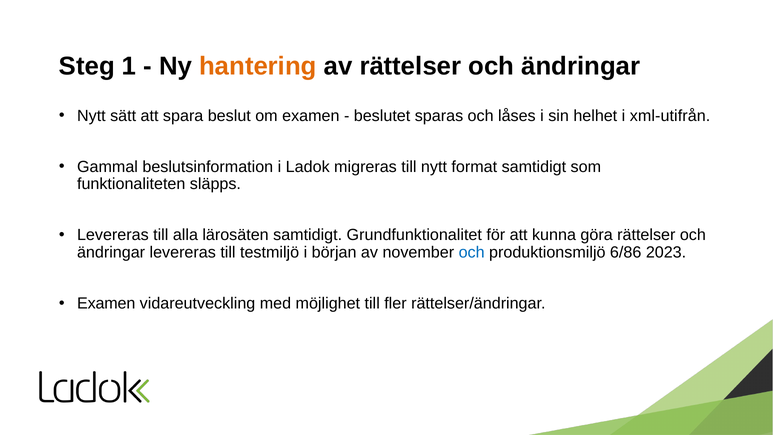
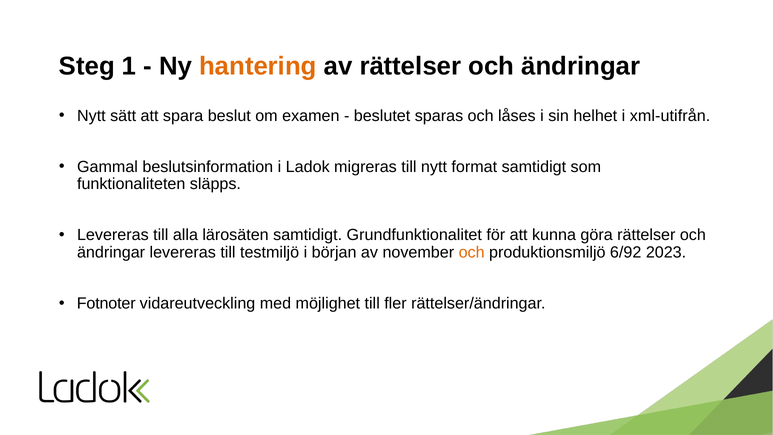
och colour: blue -> orange (472, 252)
6/86: 6/86 -> 6/92 (626, 252)
Examen: Examen -> Fotnoter (106, 303)
